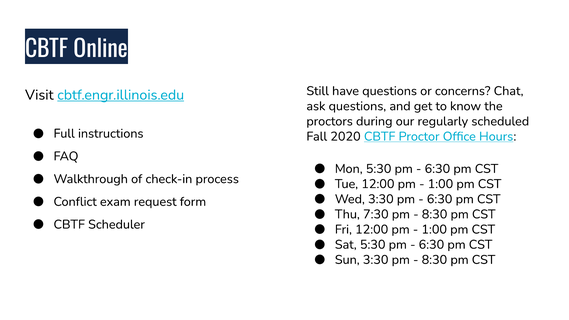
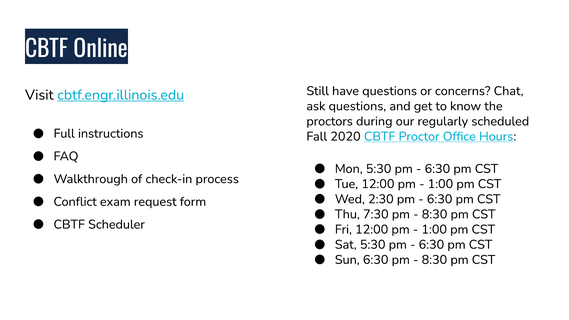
Wed 3:30: 3:30 -> 2:30 (381, 199)
Sun 3:30: 3:30 -> 6:30 (376, 260)
